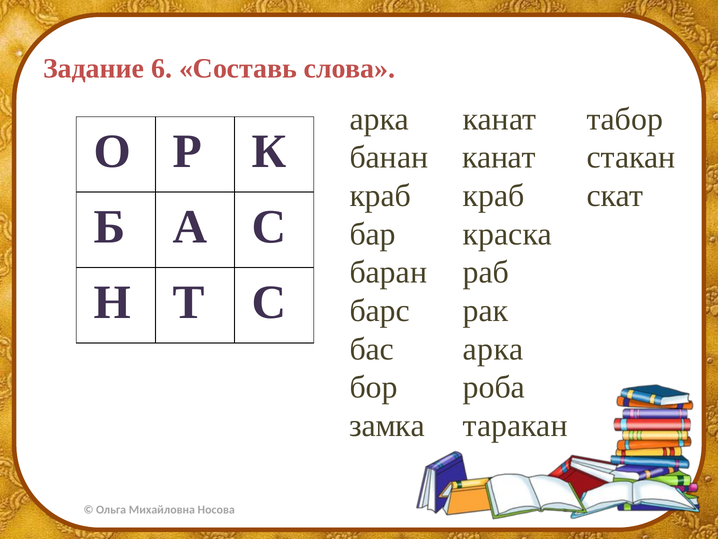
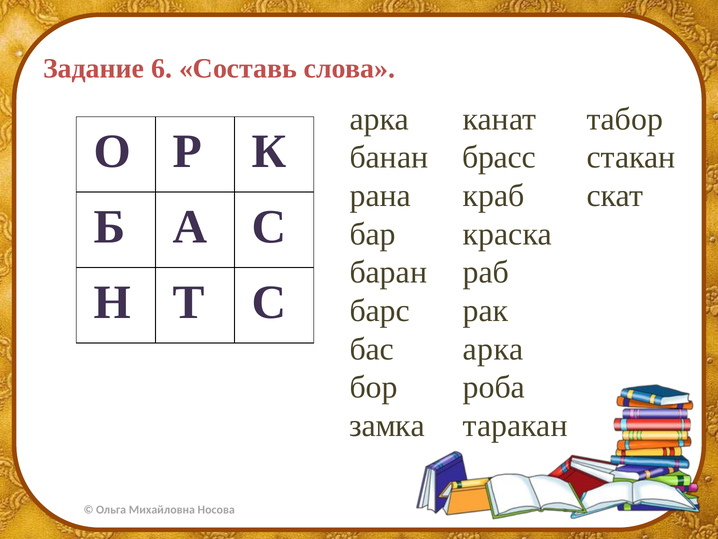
канат: канат -> брасс (499, 157)
краб: краб -> рана (380, 195)
